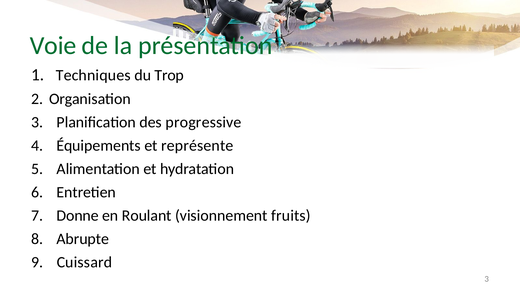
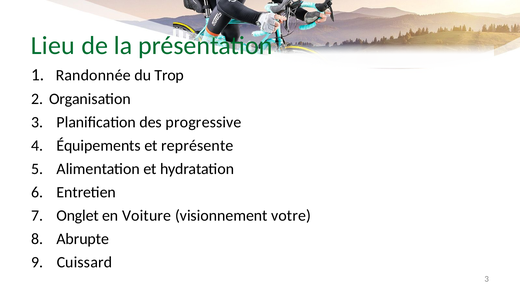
Voie: Voie -> Lieu (53, 46)
Techniques: Techniques -> Randonnée (93, 75)
Donne: Donne -> Onglet (78, 216)
Roulant: Roulant -> Voiture (147, 216)
fruits: fruits -> votre (291, 216)
